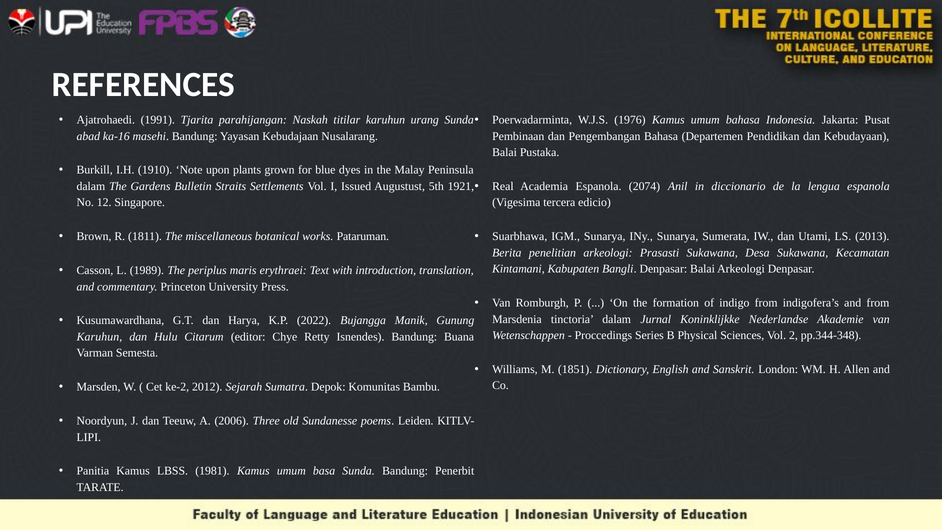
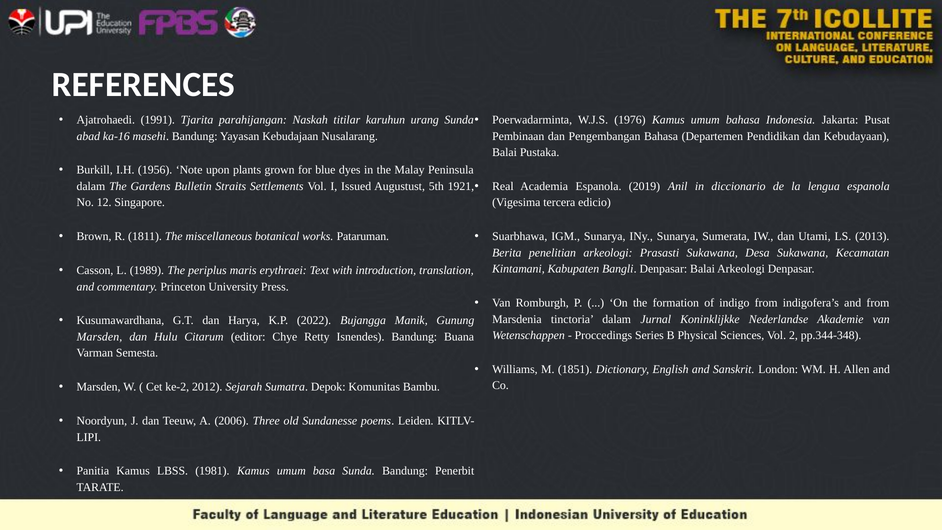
1910: 1910 -> 1956 (155, 170)
2074: 2074 -> 2019 (645, 186)
Karuhun: Karuhun -> Marsden (99, 337)
